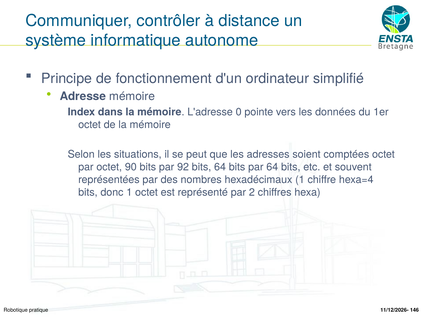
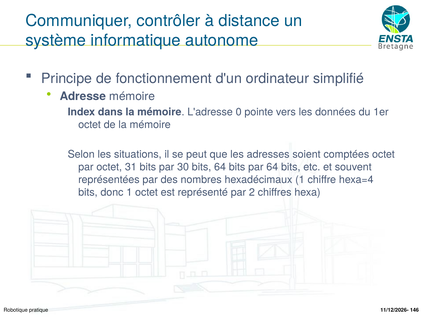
90: 90 -> 31 (131, 167)
92: 92 -> 30 (183, 167)
